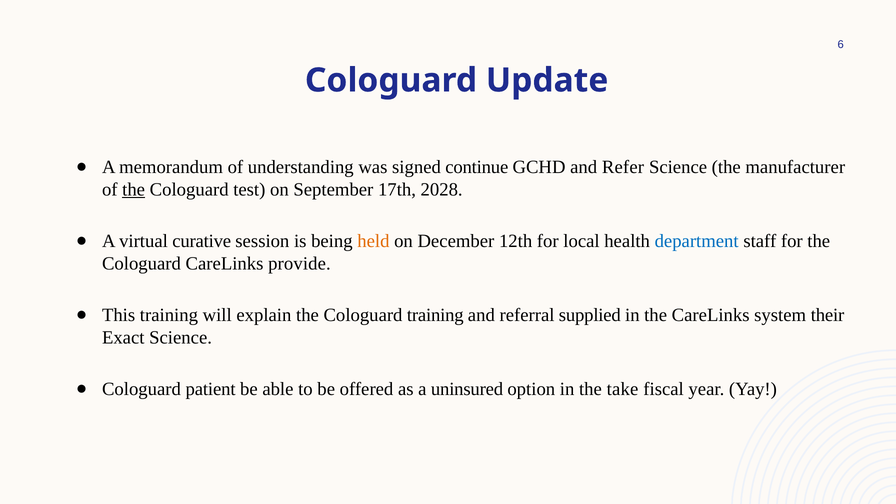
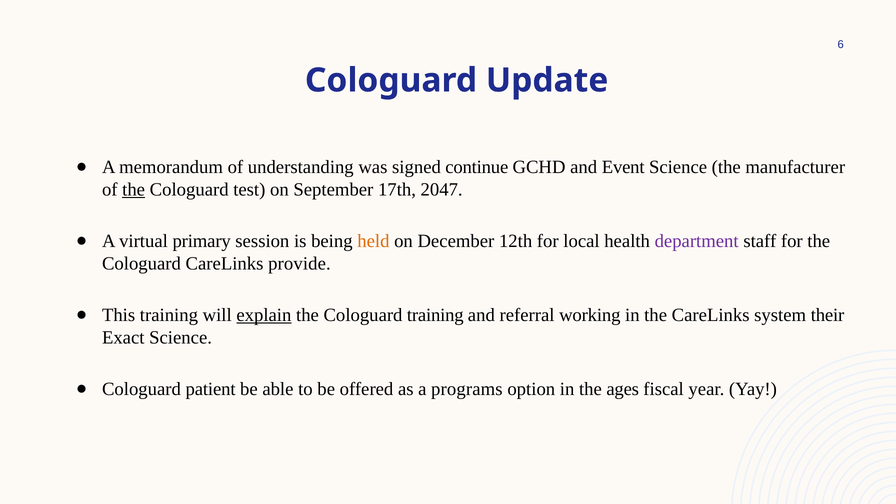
Refer: Refer -> Event (623, 167)
2028: 2028 -> 2047 (442, 190)
curative: curative -> primary (202, 241)
department colour: blue -> purple (697, 241)
explain underline: none -> present (264, 315)
supplied: supplied -> working (590, 315)
uninsured: uninsured -> programs (467, 389)
take: take -> ages (623, 389)
